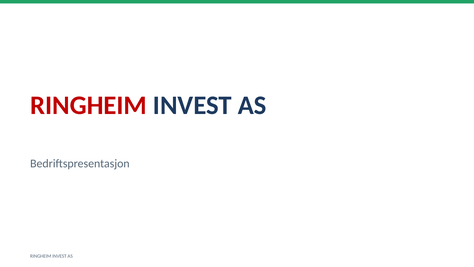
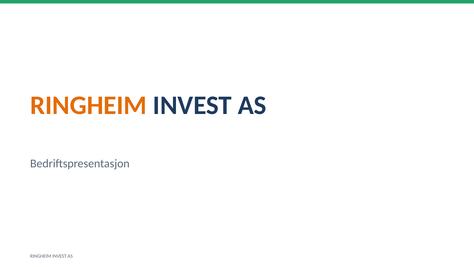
RINGHEIM colour: red -> orange (89, 105)
